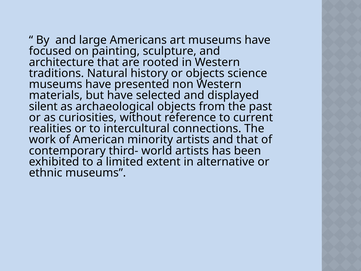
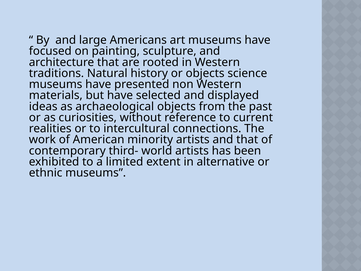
silent: silent -> ideas (43, 106)
